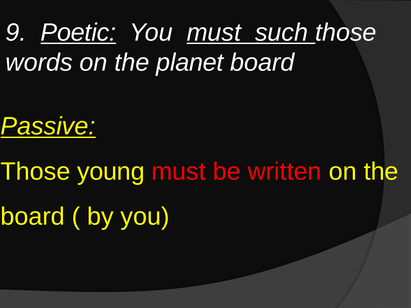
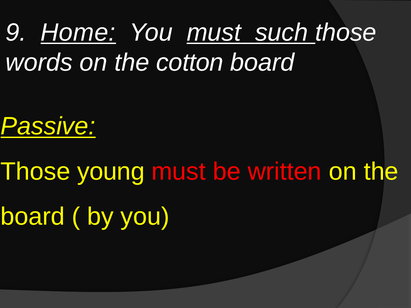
Poetic: Poetic -> Home (78, 33)
planet: planet -> cotton (190, 63)
